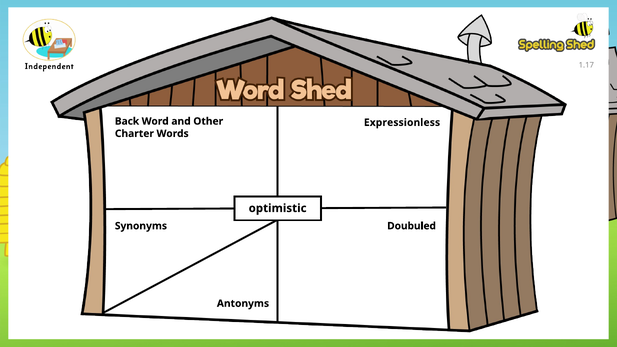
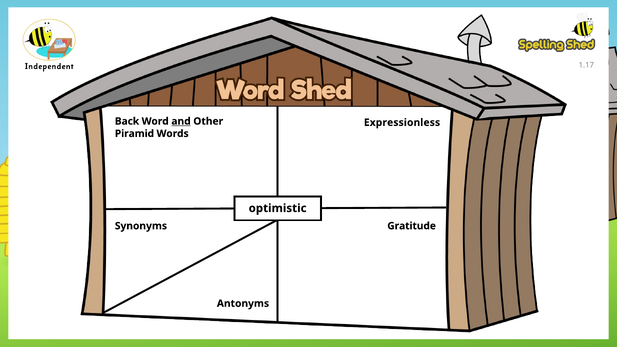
and underline: none -> present (181, 121)
Charter: Charter -> Piramid (134, 134)
Doubuled: Doubuled -> Gratitude (412, 226)
